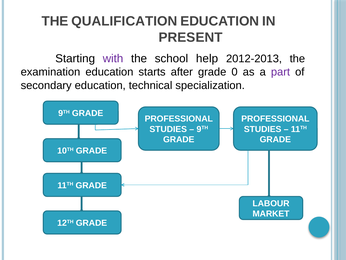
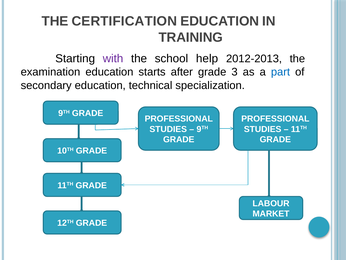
QUALIFICATION: QUALIFICATION -> CERTIFICATION (124, 21)
PRESENT: PRESENT -> TRAINING (191, 37)
0: 0 -> 3 (235, 72)
part colour: purple -> blue (280, 72)
